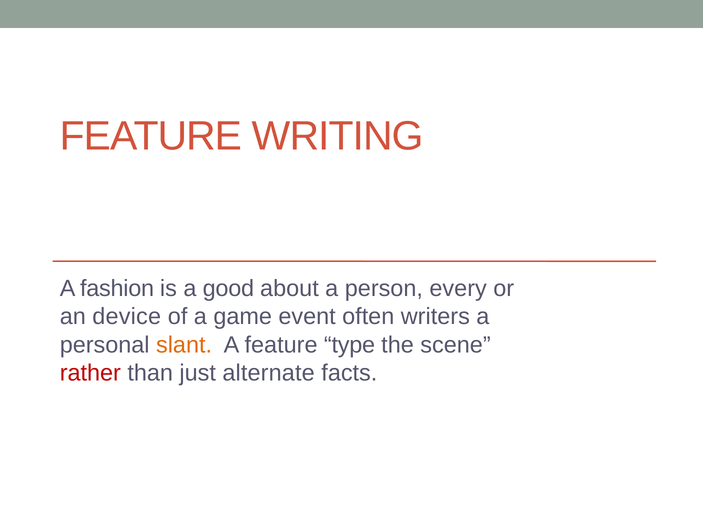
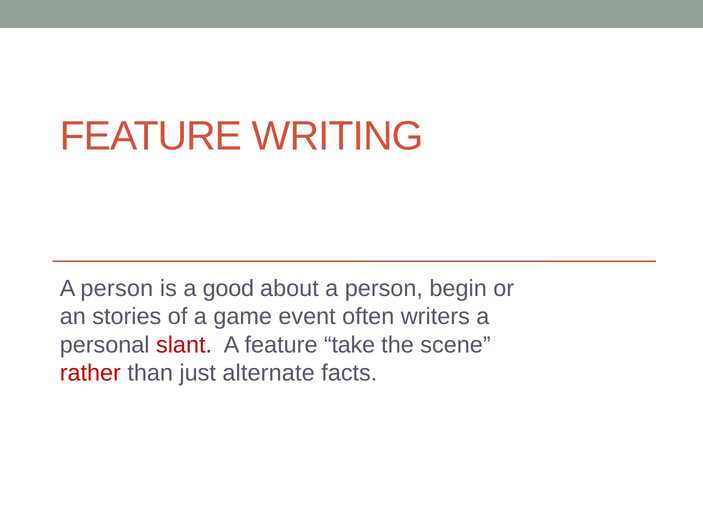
fashion: fashion -> person (117, 289)
every: every -> begin (458, 289)
device: device -> stories (127, 317)
slant colour: orange -> red (184, 345)
type: type -> take (350, 345)
